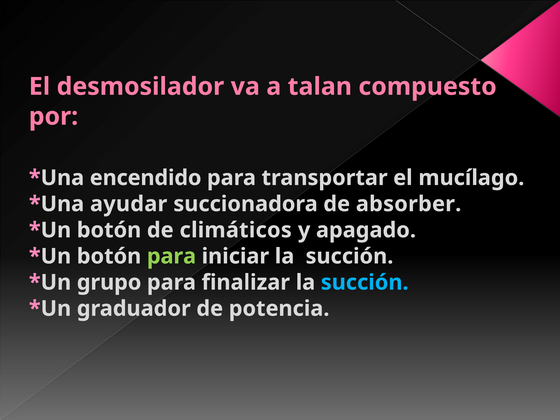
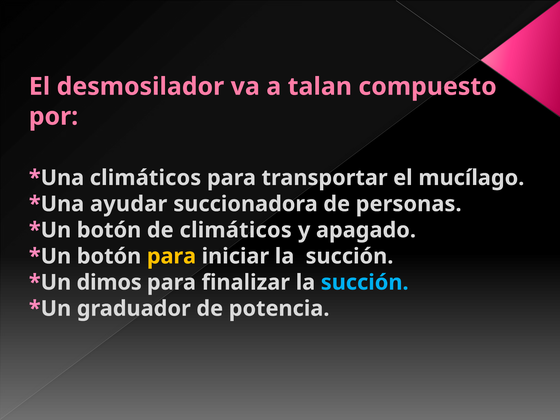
encendido: encendido -> climáticos (145, 178)
absorber: absorber -> personas (409, 204)
para colour: light green -> yellow (171, 256)
grupo: grupo -> dimos (109, 282)
